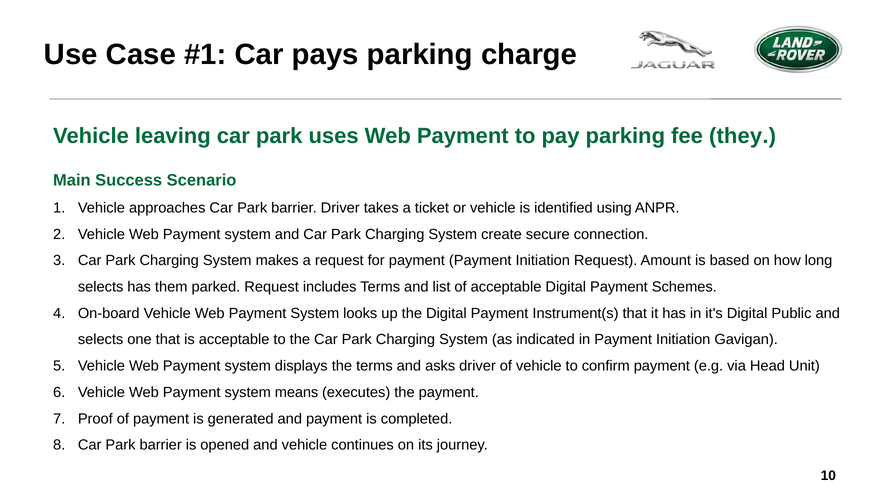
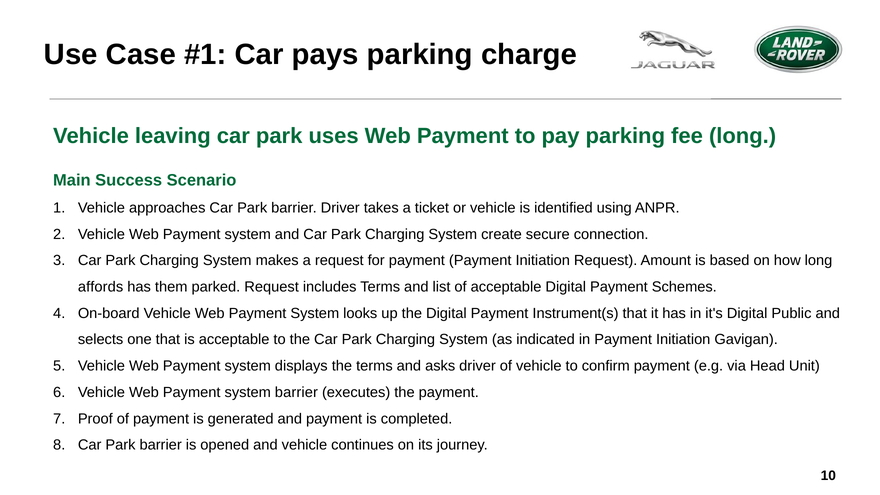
fee they: they -> long (743, 136)
selects: selects -> affords (101, 287)
system means: means -> barrier (296, 393)
